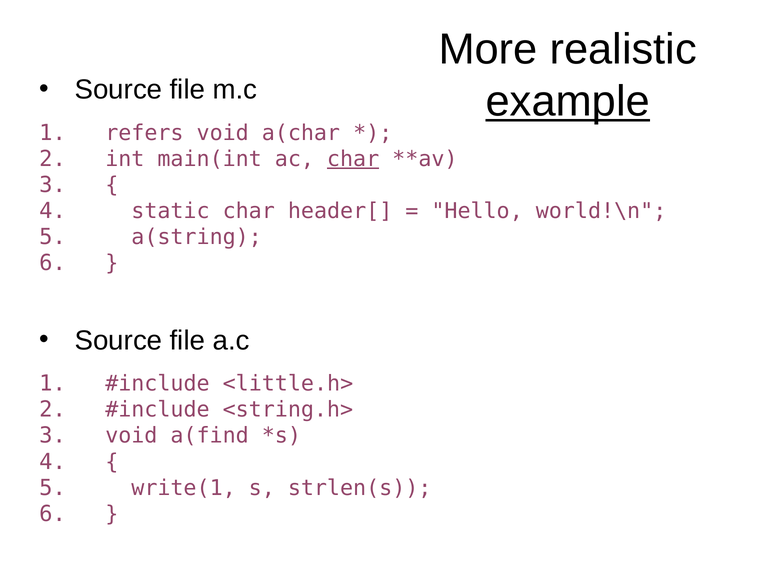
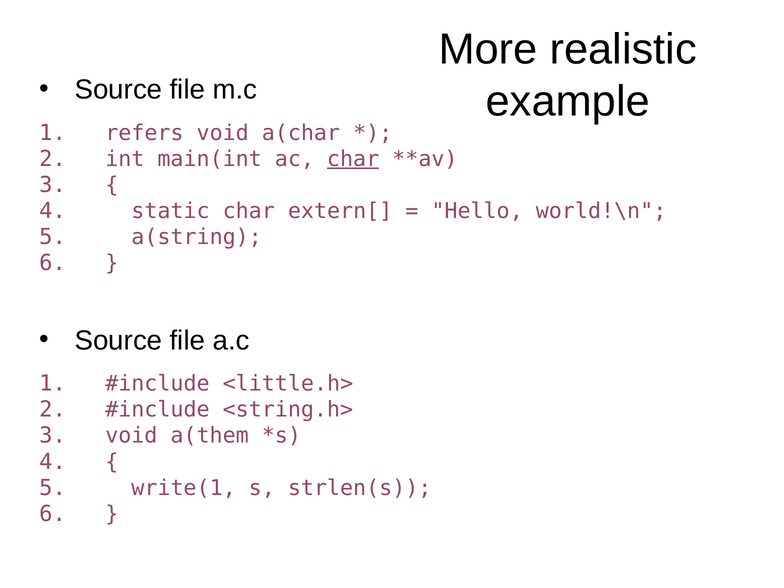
example underline: present -> none (568, 102)
header[: header[ -> extern[ (340, 211)
a(find: a(find -> a(them (210, 436)
